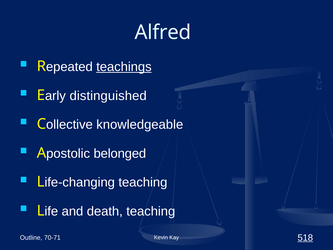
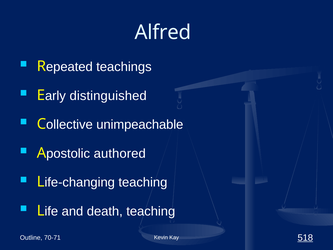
teachings underline: present -> none (124, 67)
knowledgeable: knowledgeable -> unimpeachable (140, 124)
belonged: belonged -> authored (120, 153)
